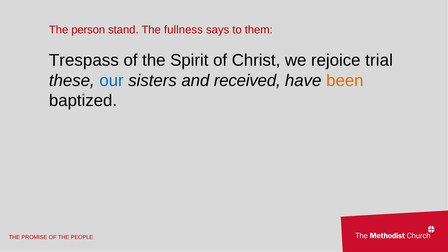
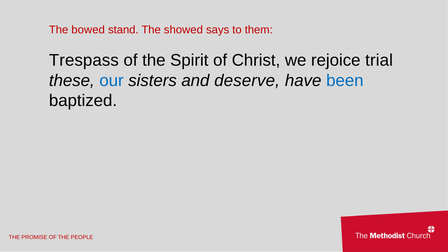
person: person -> bowed (88, 30)
fullness: fullness -> showed (183, 30)
received: received -> deserve (247, 80)
been colour: orange -> blue (345, 80)
